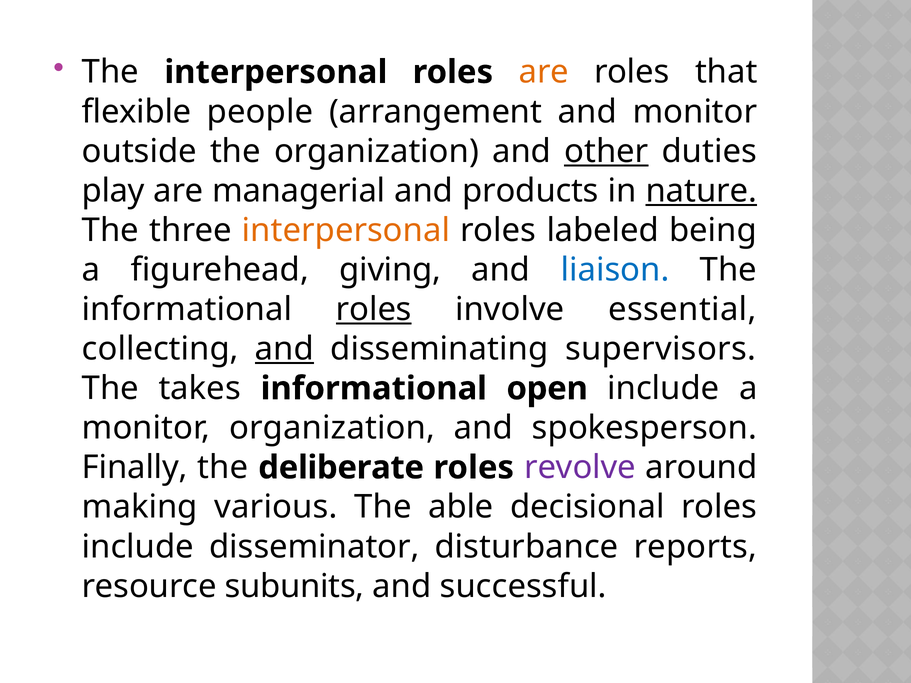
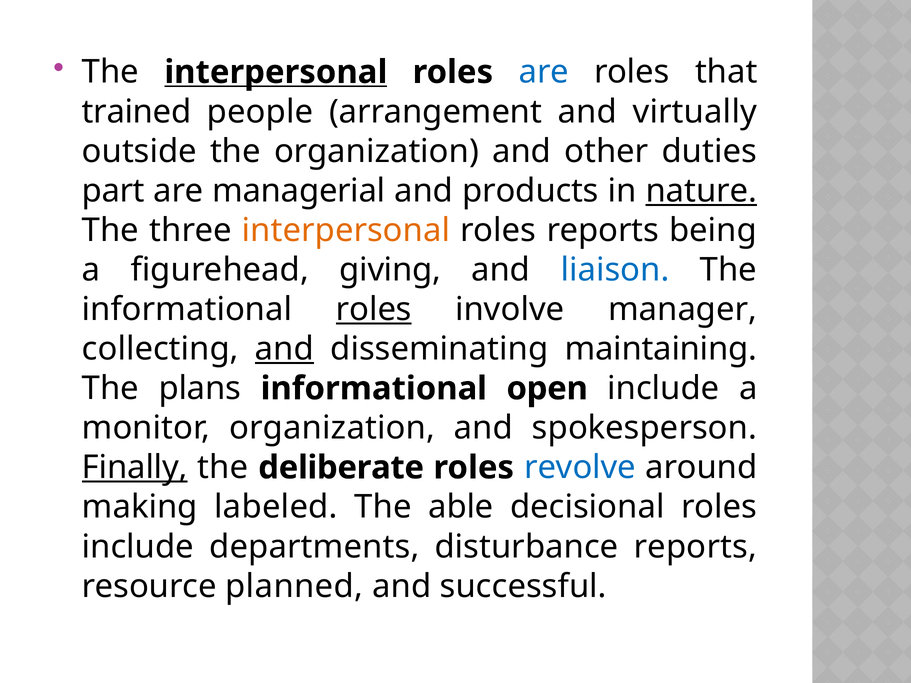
interpersonal underline: none -> present (276, 72)
are colour: orange -> blue (544, 72)
flexible: flexible -> trained (137, 112)
and monitor: monitor -> virtually (695, 112)
other underline: present -> none (606, 151)
play: play -> part (113, 191)
roles labeled: labeled -> reports (603, 230)
essential: essential -> manager (683, 310)
supervisors: supervisors -> maintaining (661, 349)
takes: takes -> plans (200, 389)
Finally underline: none -> present (135, 468)
revolve colour: purple -> blue (580, 468)
various: various -> labeled (276, 507)
disseminator: disseminator -> departments (314, 547)
subunits: subunits -> planned (294, 586)
